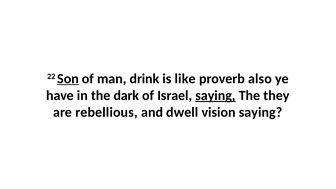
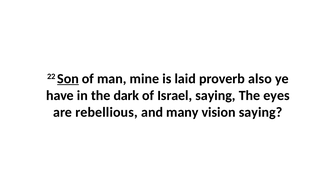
drink: drink -> mine (144, 79)
like: like -> laid (185, 79)
saying underline: present -> none (215, 95)
they: they -> eyes (277, 95)
dwell: dwell -> many (182, 112)
